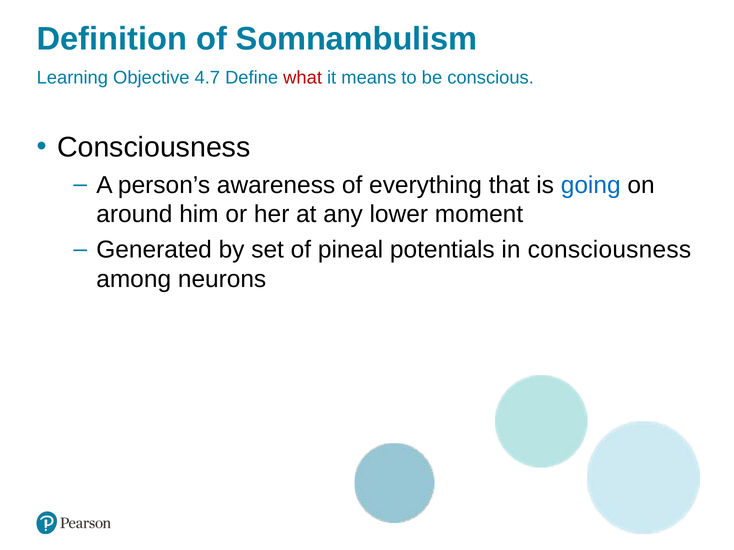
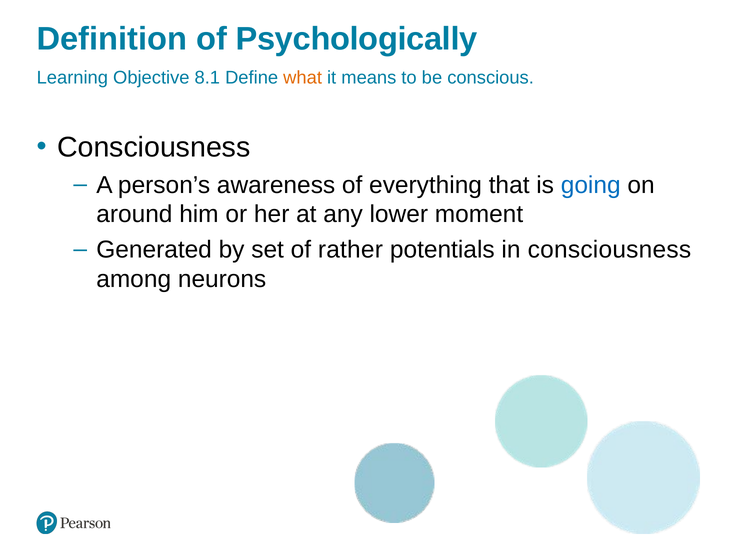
Somnambulism: Somnambulism -> Psychologically (357, 39)
4.7: 4.7 -> 8.1 (207, 78)
what colour: red -> orange (303, 78)
pineal: pineal -> rather (350, 250)
